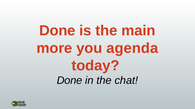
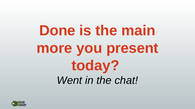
agenda: agenda -> present (132, 48)
Done: Done -> Went (69, 81)
